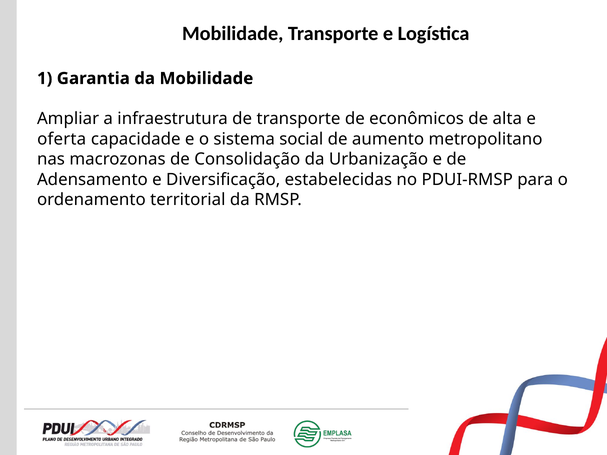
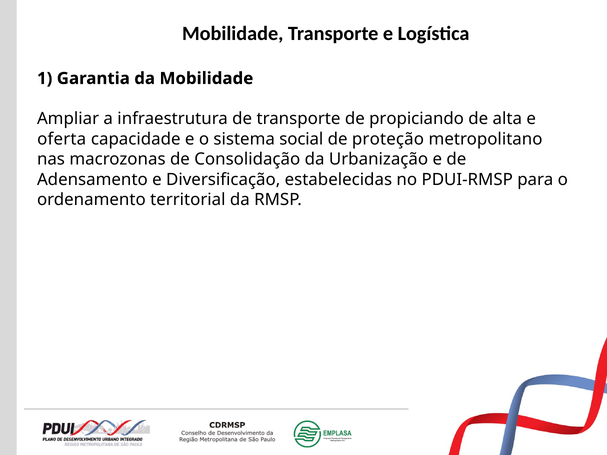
econômicos: econômicos -> propiciando (417, 119)
aumento: aumento -> proteção (388, 139)
